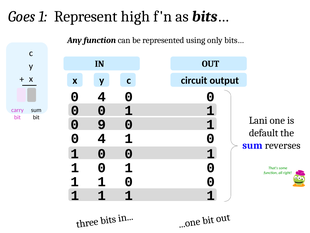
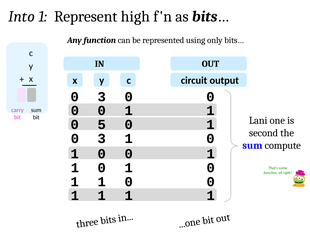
Goes: Goes -> Into (22, 16)
4: 4 -> 3 (102, 97)
9: 9 -> 5 (102, 124)
default: default -> second (264, 133)
4: 4 -> 3 (102, 138)
reverses: reverses -> compute (283, 145)
